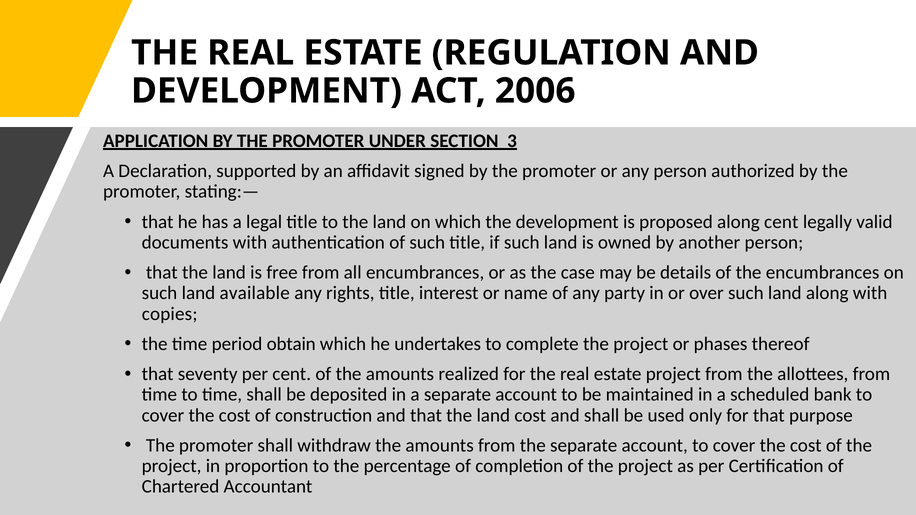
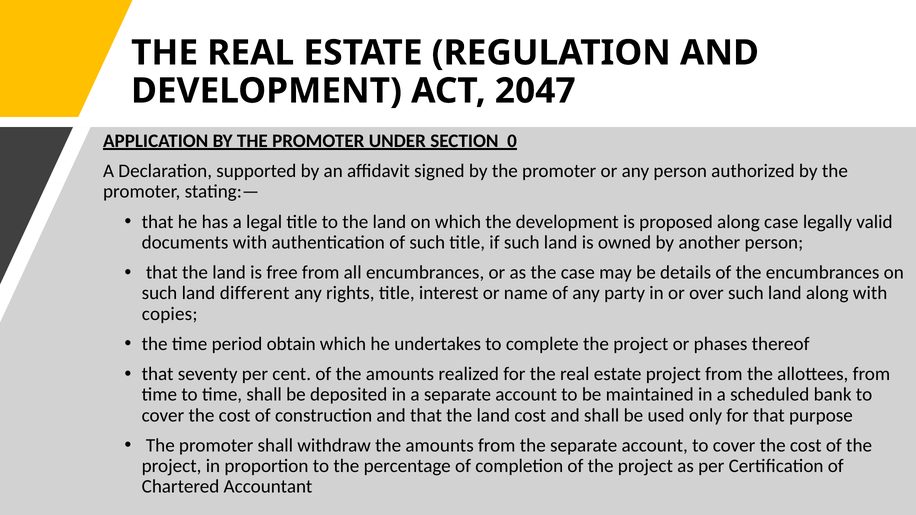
2006: 2006 -> 2047 (535, 91)
3: 3 -> 0 (512, 141)
along cent: cent -> case (781, 222)
available: available -> different (255, 293)
